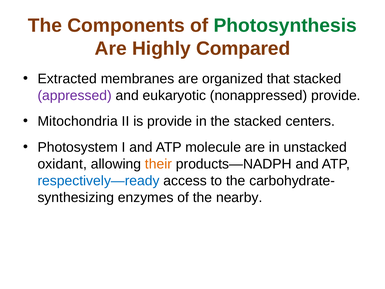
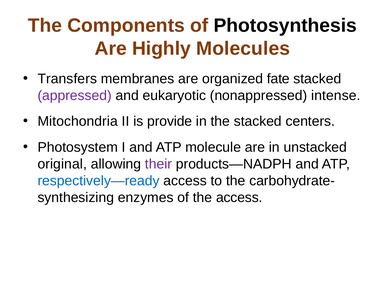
Photosynthesis colour: green -> black (285, 25)
Compared: Compared -> Molecules (243, 49)
Extracted: Extracted -> Transfers (67, 79)
that: that -> fate (278, 79)
nonappressed provide: provide -> intense (336, 95)
oxidant: oxidant -> original (62, 164)
their colour: orange -> purple (158, 164)
the nearby: nearby -> access (239, 197)
